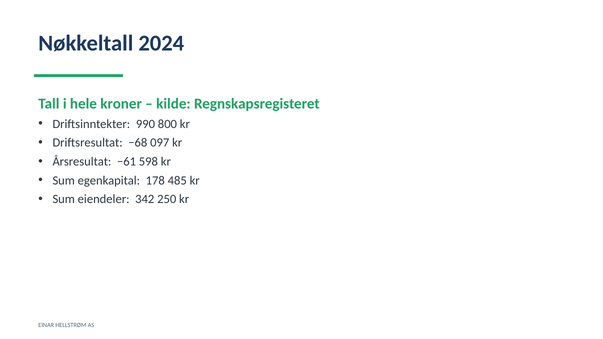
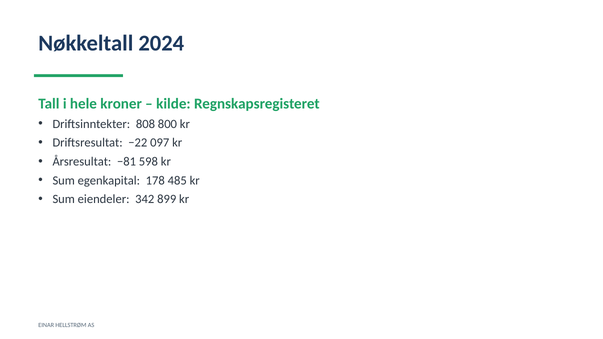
990: 990 -> 808 (145, 124)
−68: −68 -> −22 (138, 143)
−61: −61 -> −81 (127, 162)
250: 250 -> 899 (167, 199)
